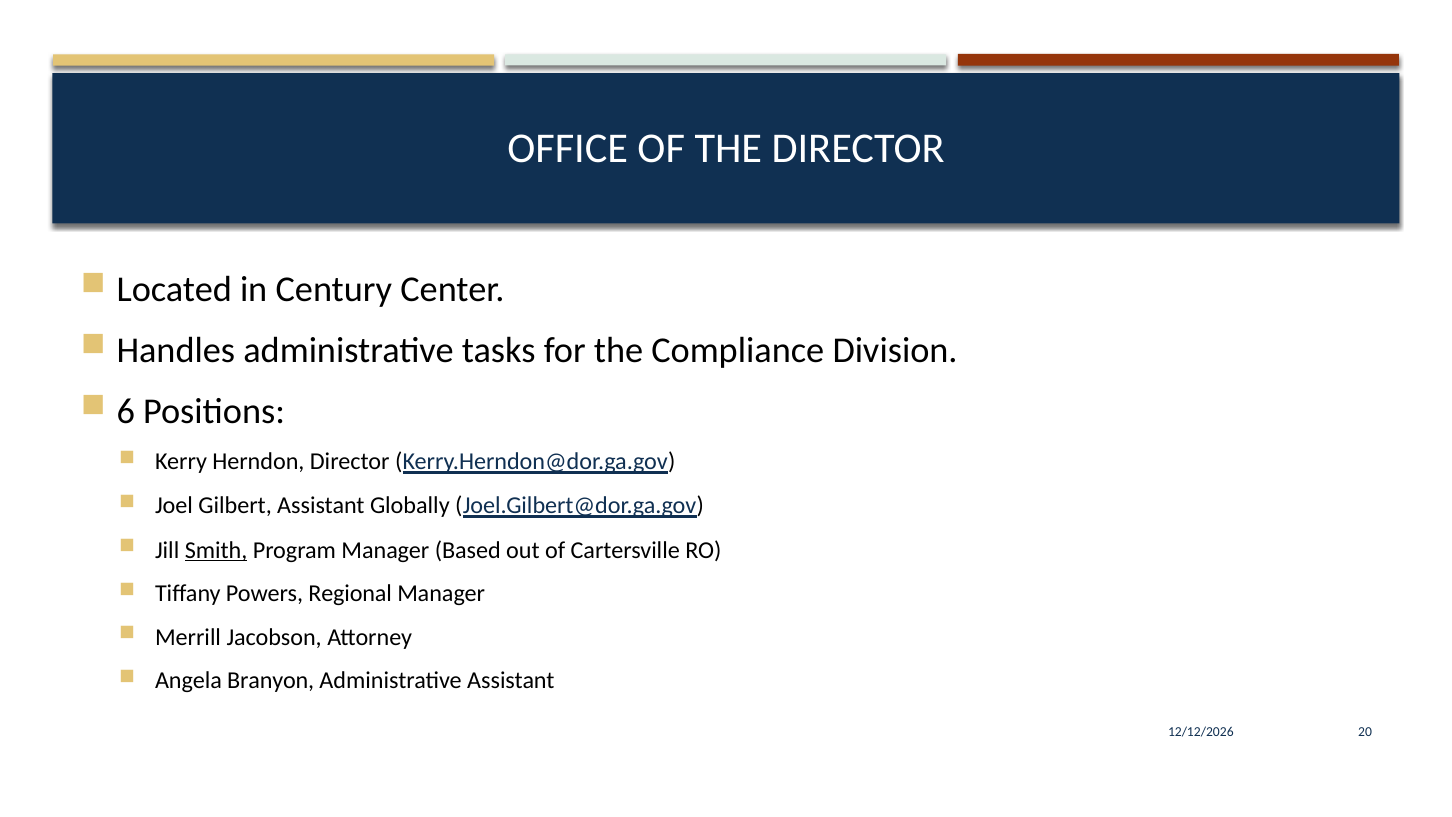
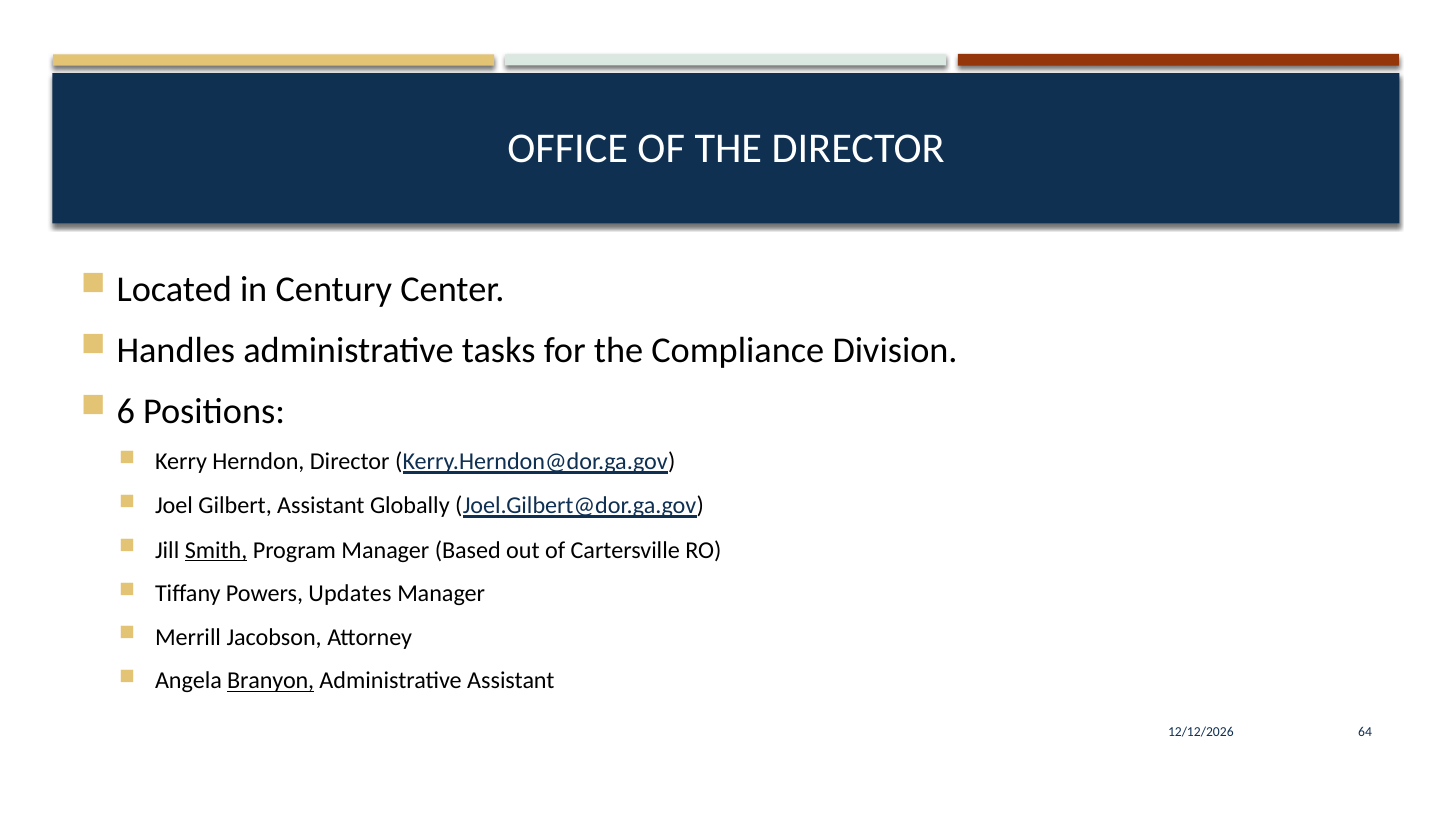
Regional: Regional -> Updates (350, 593)
Branyon underline: none -> present (271, 681)
20: 20 -> 64 (1365, 732)
